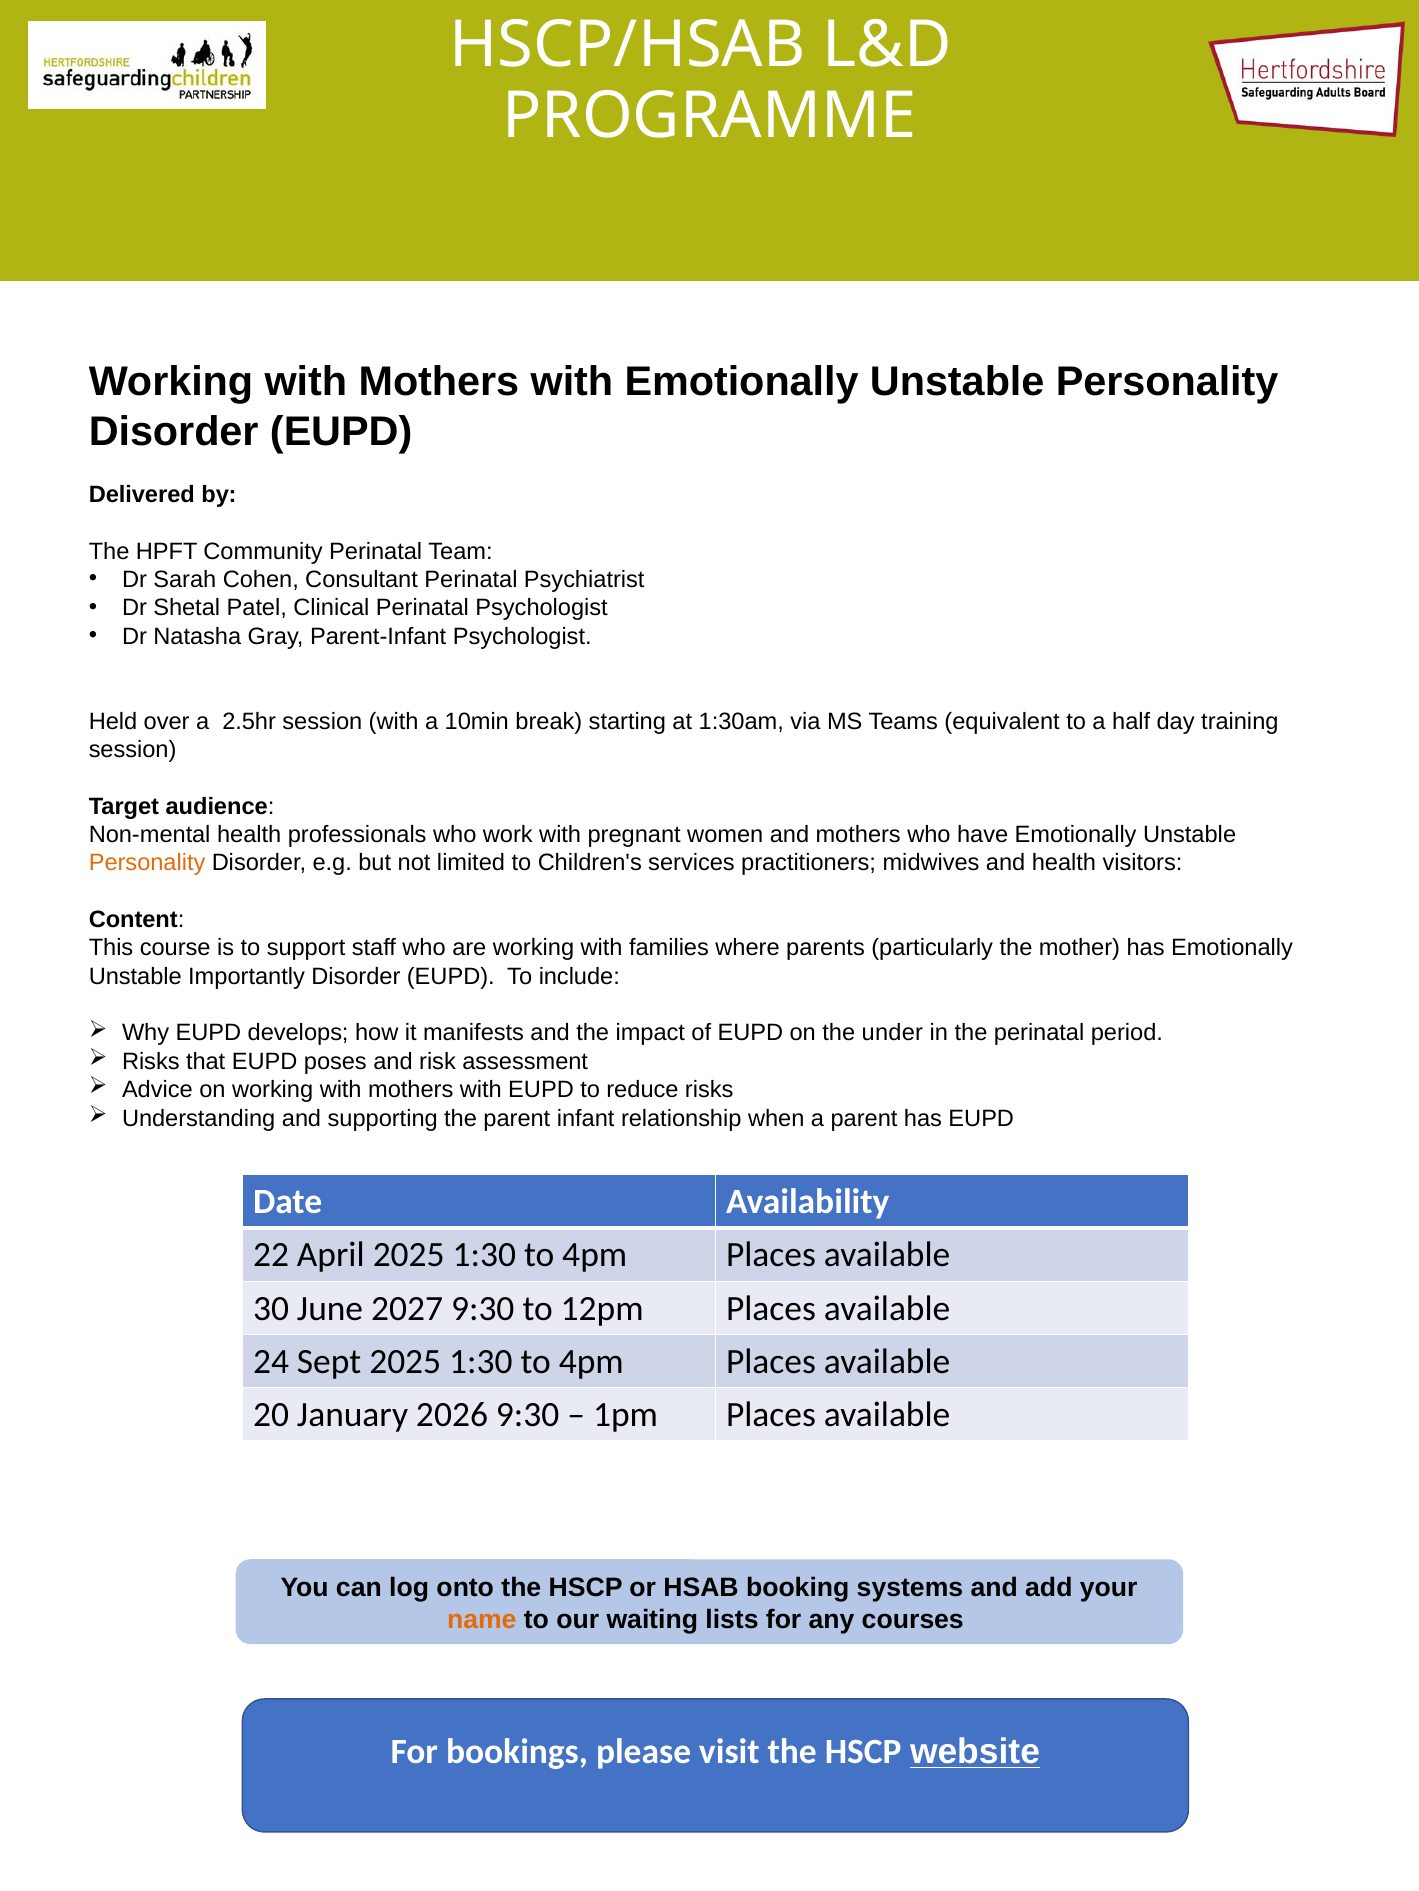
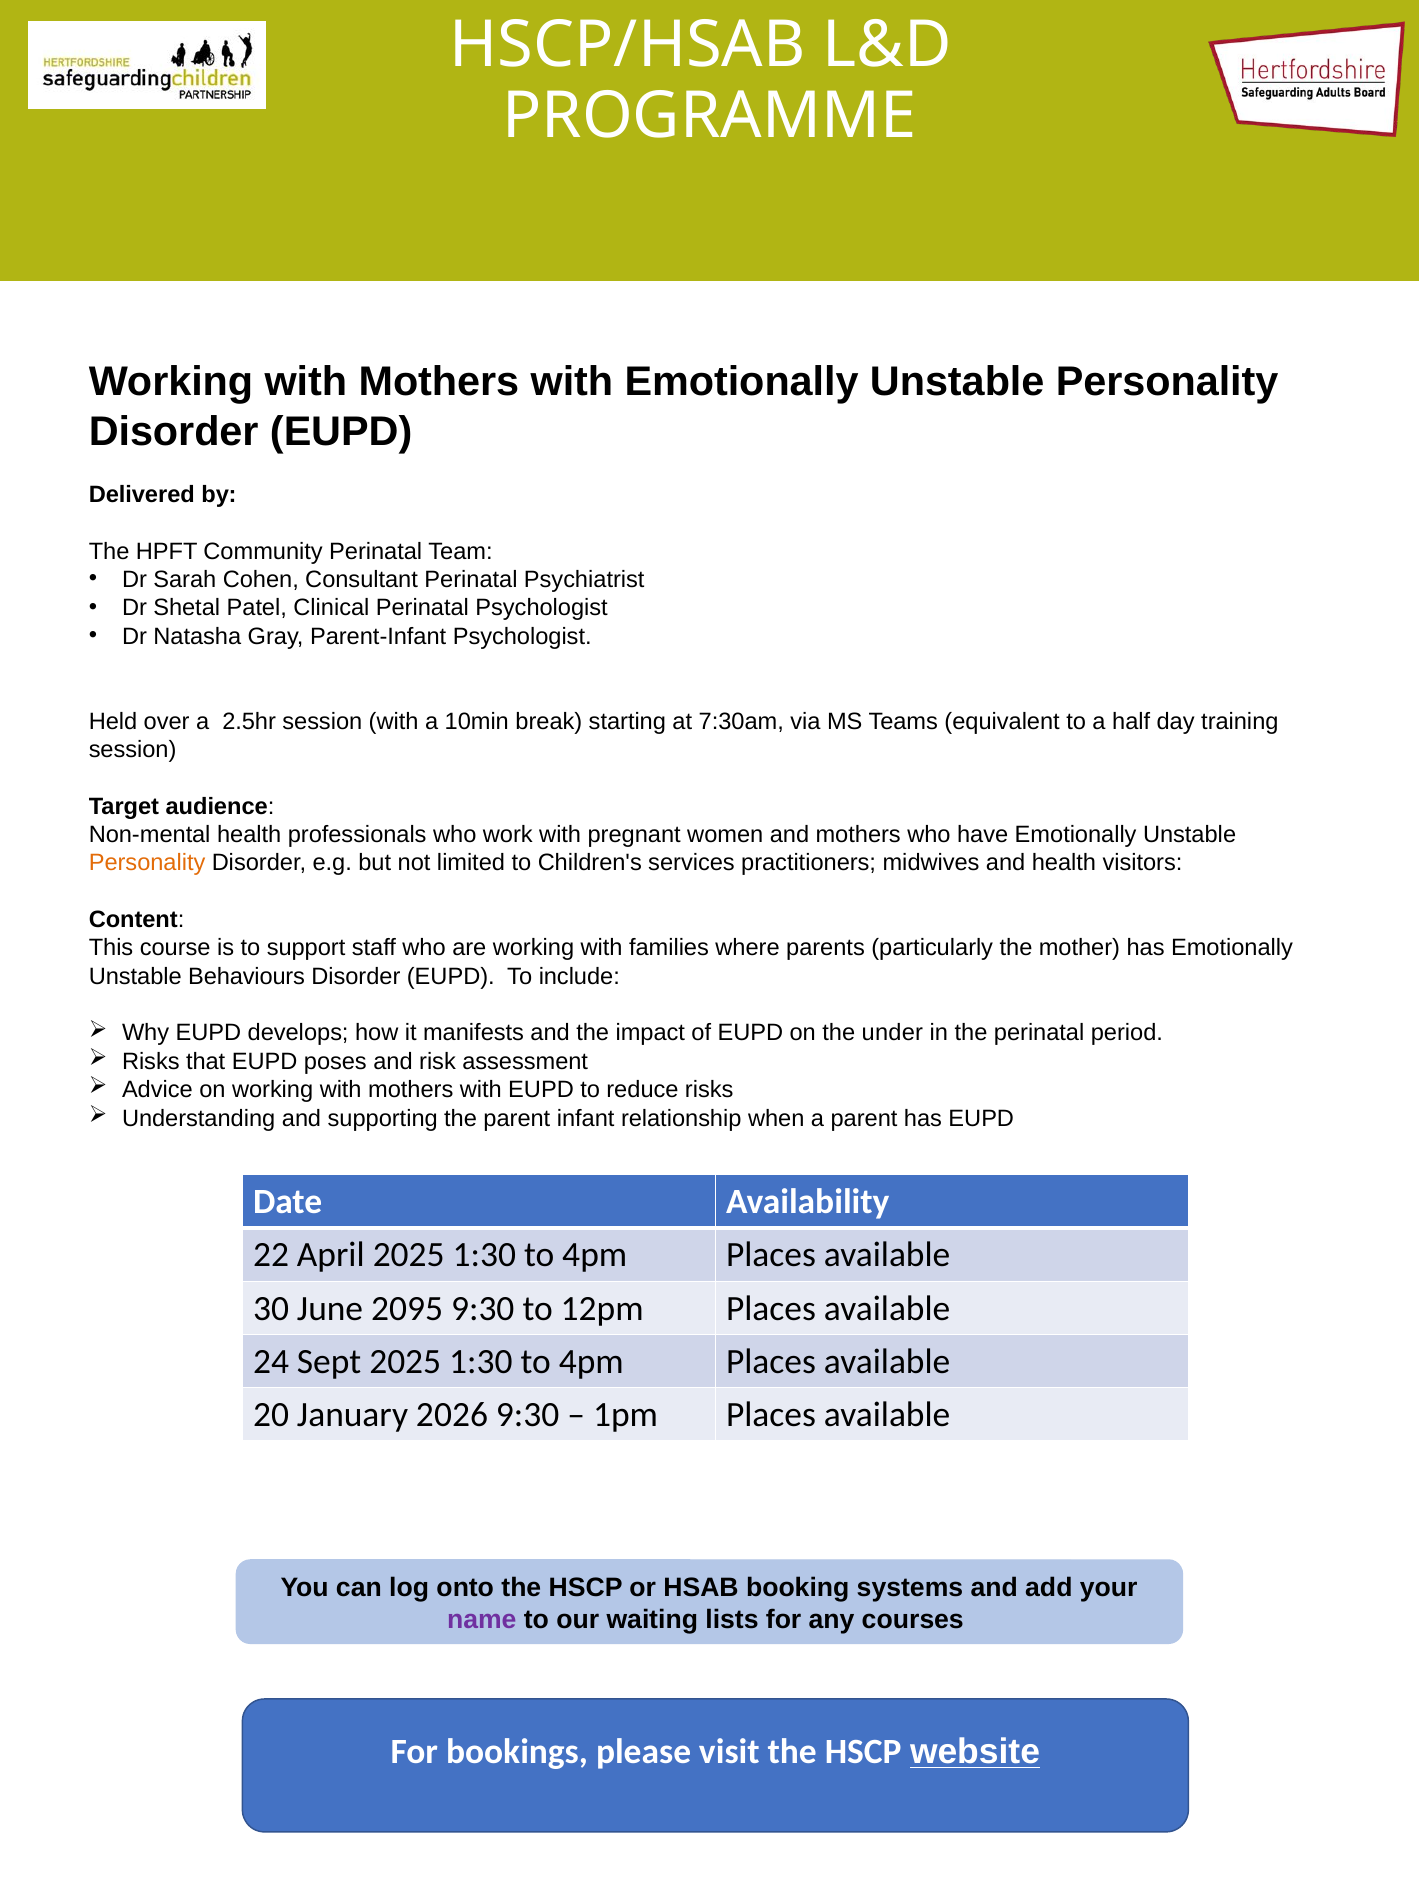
1:30am: 1:30am -> 7:30am (741, 722)
Importantly: Importantly -> Behaviours (247, 977)
2027: 2027 -> 2095 (407, 1309)
name colour: orange -> purple (482, 1620)
